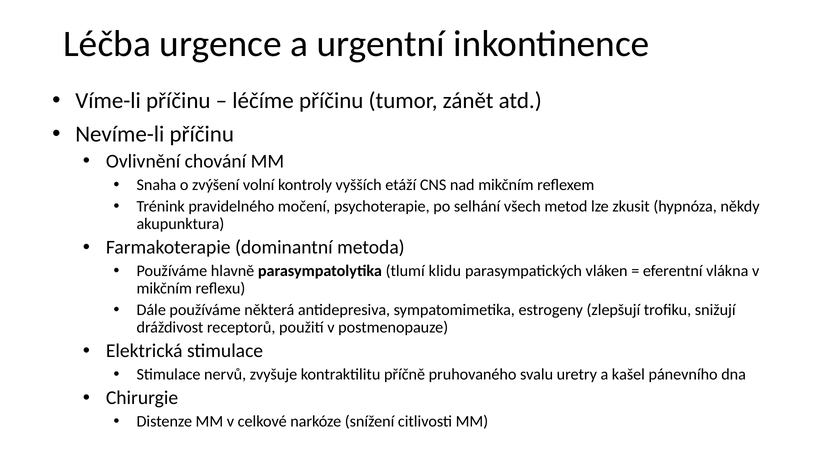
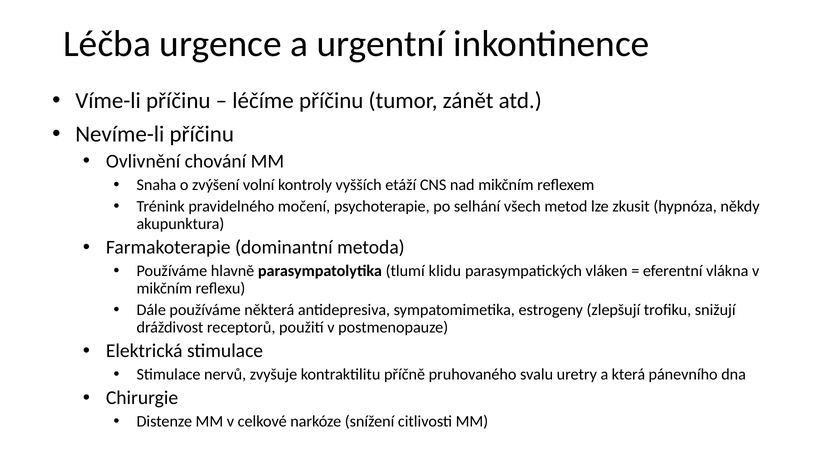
kašel: kašel -> která (628, 375)
